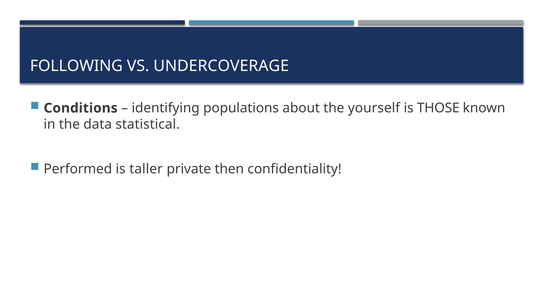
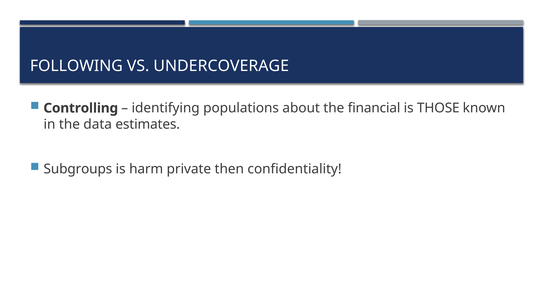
Conditions: Conditions -> Controlling (81, 108)
yourself: yourself -> financial (374, 108)
statistical: statistical -> estimates (148, 125)
Performed: Performed -> Subgroups (78, 169)
taller: taller -> harm (146, 169)
